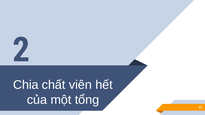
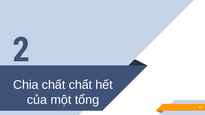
chất viên: viên -> chất (80, 85)
